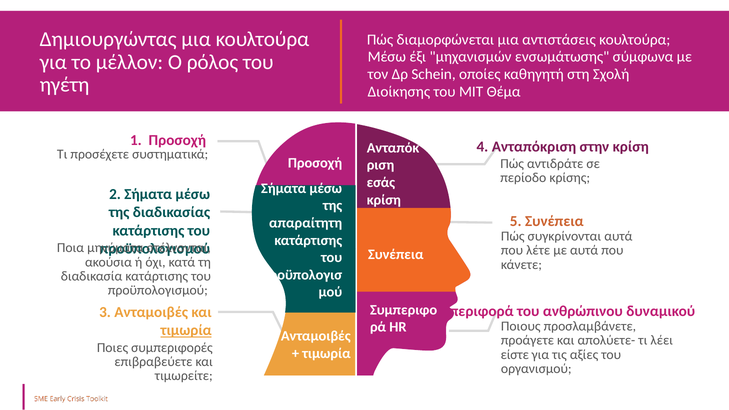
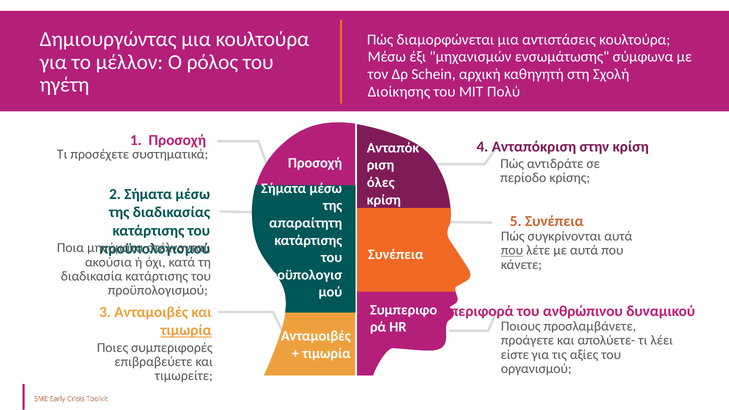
οποίες: οποίες -> αρχική (480, 74)
Θέμα: Θέμα -> Πολύ (504, 92)
εσάς: εσάς -> όλες (381, 183)
που underline: none -> present (512, 250)
